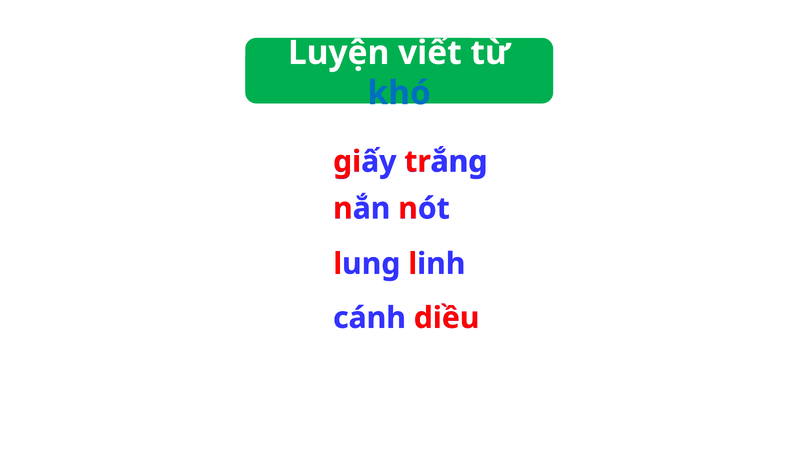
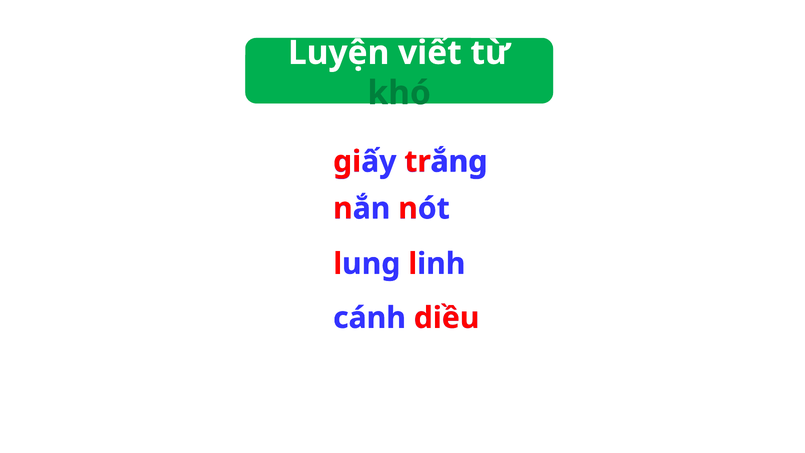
khó colour: blue -> green (399, 93)
